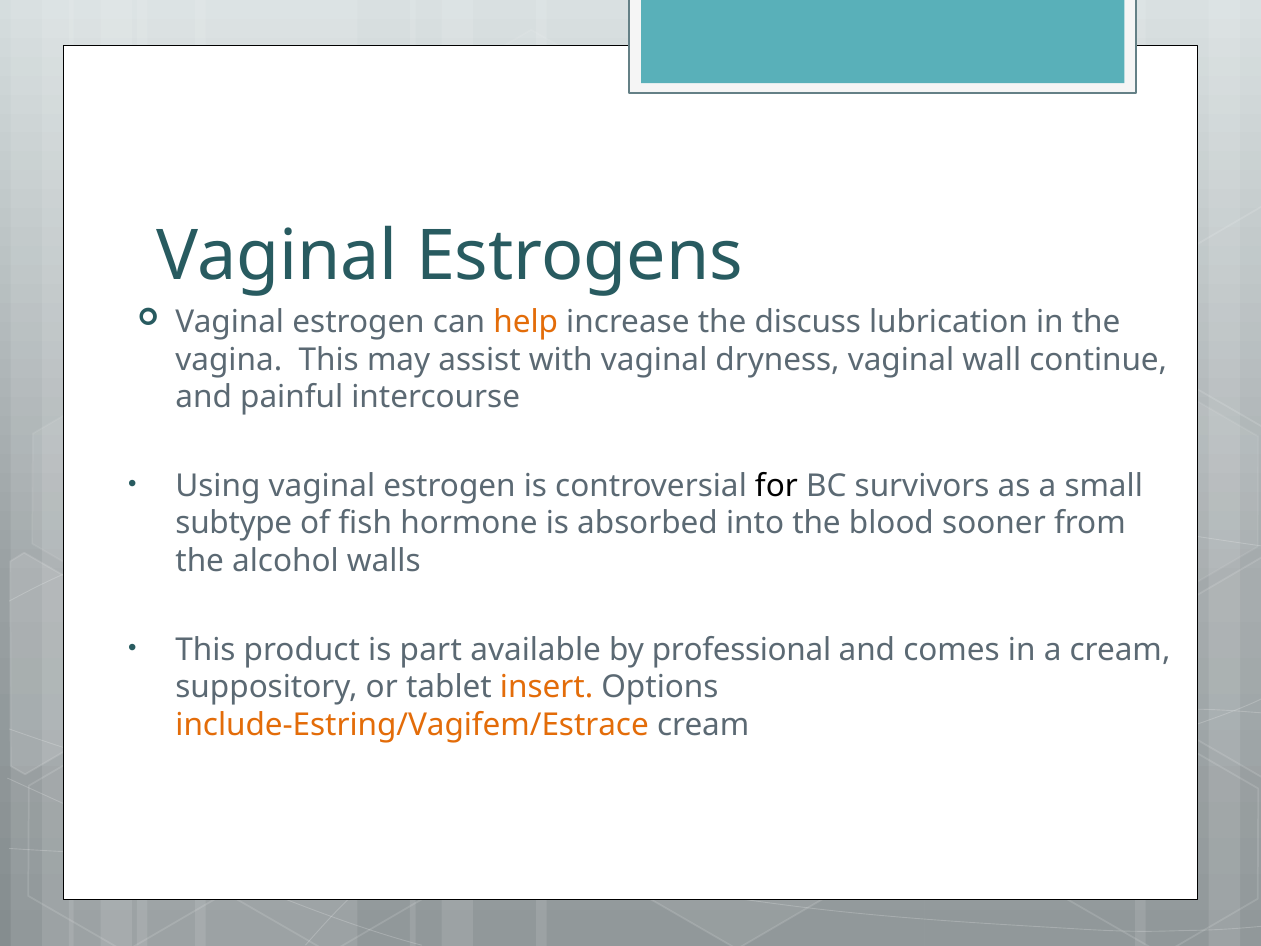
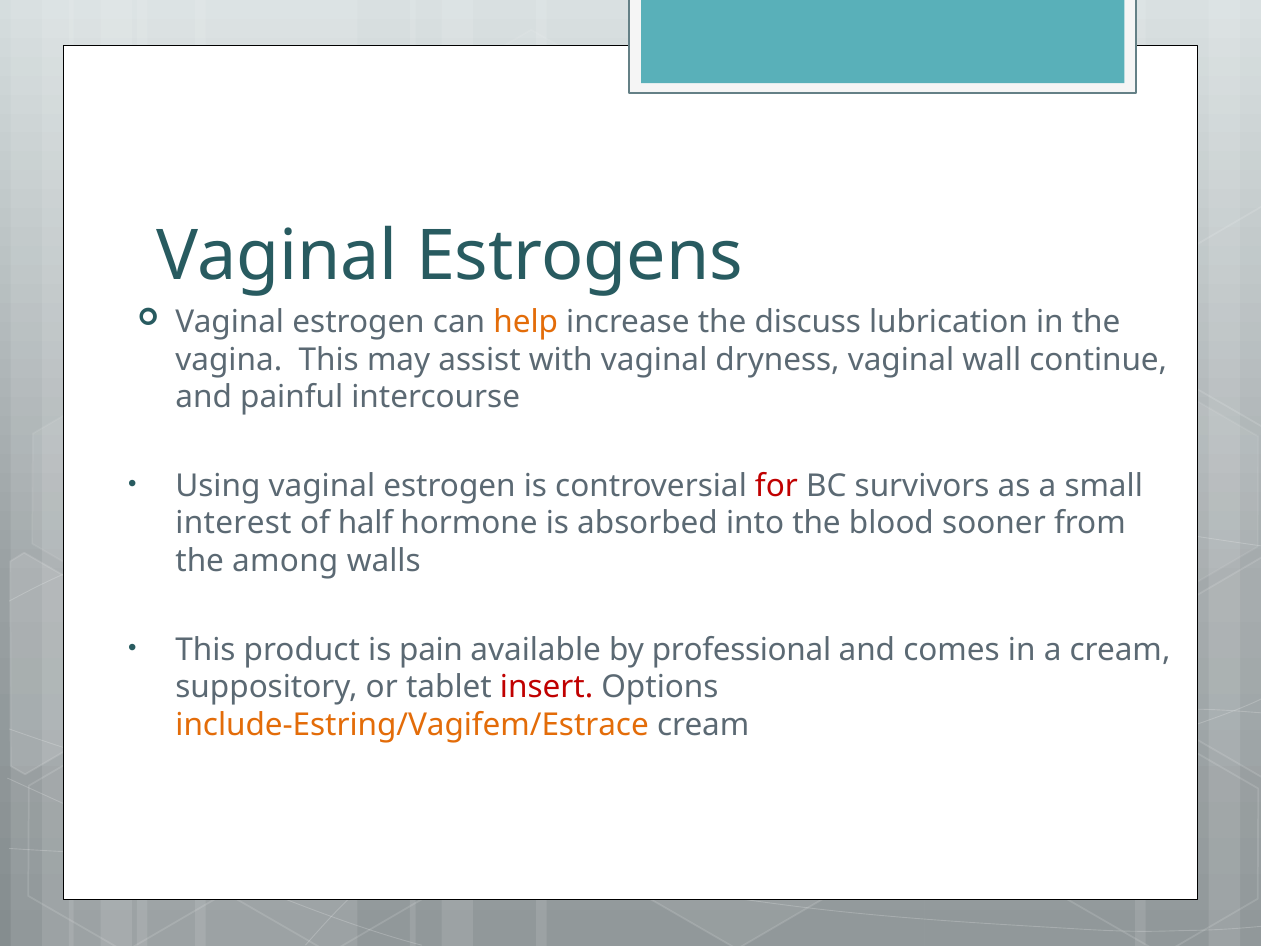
for colour: black -> red (776, 486)
subtype: subtype -> interest (234, 523)
fish: fish -> half (365, 523)
alcohol: alcohol -> among (285, 561)
part: part -> pain (431, 650)
insert colour: orange -> red (547, 687)
